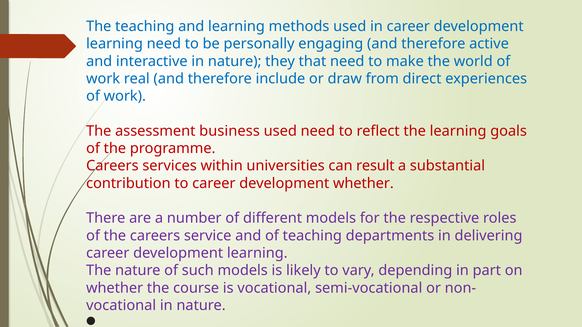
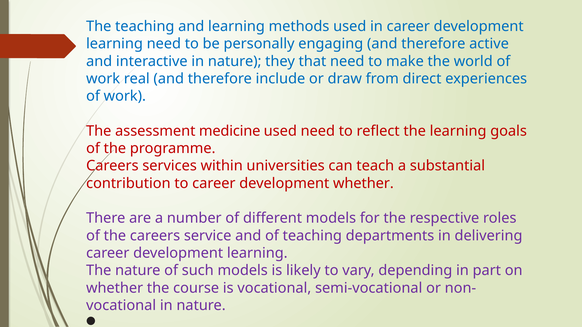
business: business -> medicine (230, 131)
result: result -> teach (375, 166)
